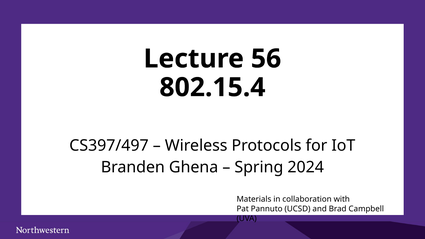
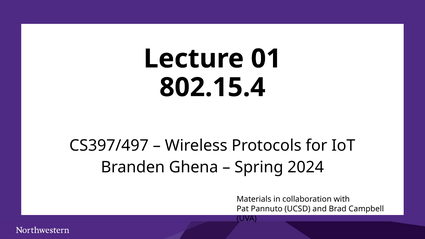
56: 56 -> 01 (266, 59)
